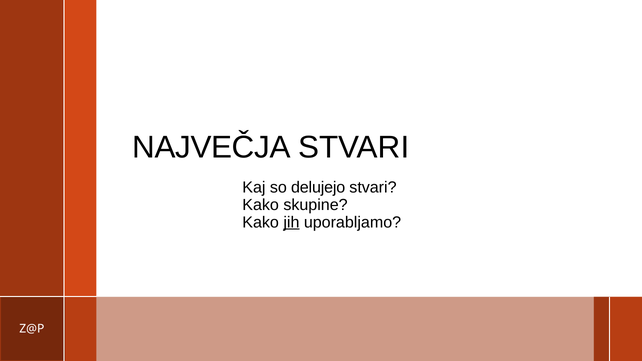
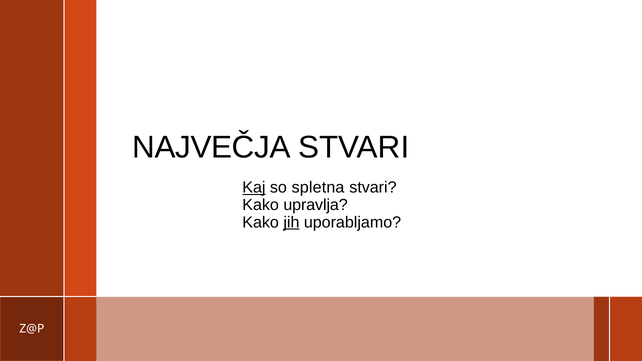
Kaj underline: none -> present (254, 188)
delujejo: delujejo -> spletna (318, 188)
skupine: skupine -> upravlja (316, 205)
